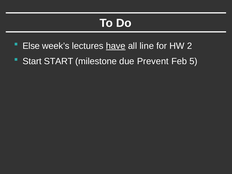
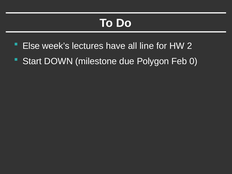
have underline: present -> none (116, 46)
Start START: START -> DOWN (58, 61)
Prevent: Prevent -> Polygon (153, 61)
5: 5 -> 0 (193, 61)
